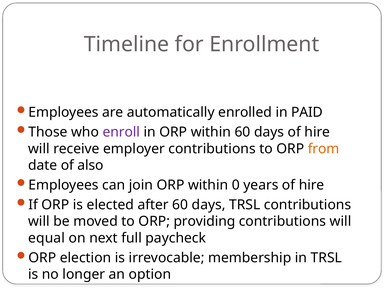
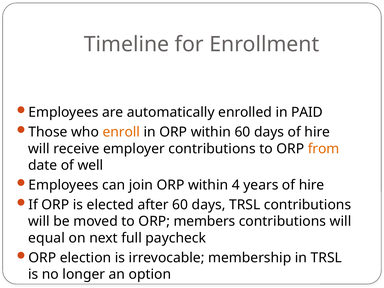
enroll colour: purple -> orange (121, 132)
also: also -> well (90, 165)
0: 0 -> 4 (236, 185)
providing: providing -> members (204, 221)
